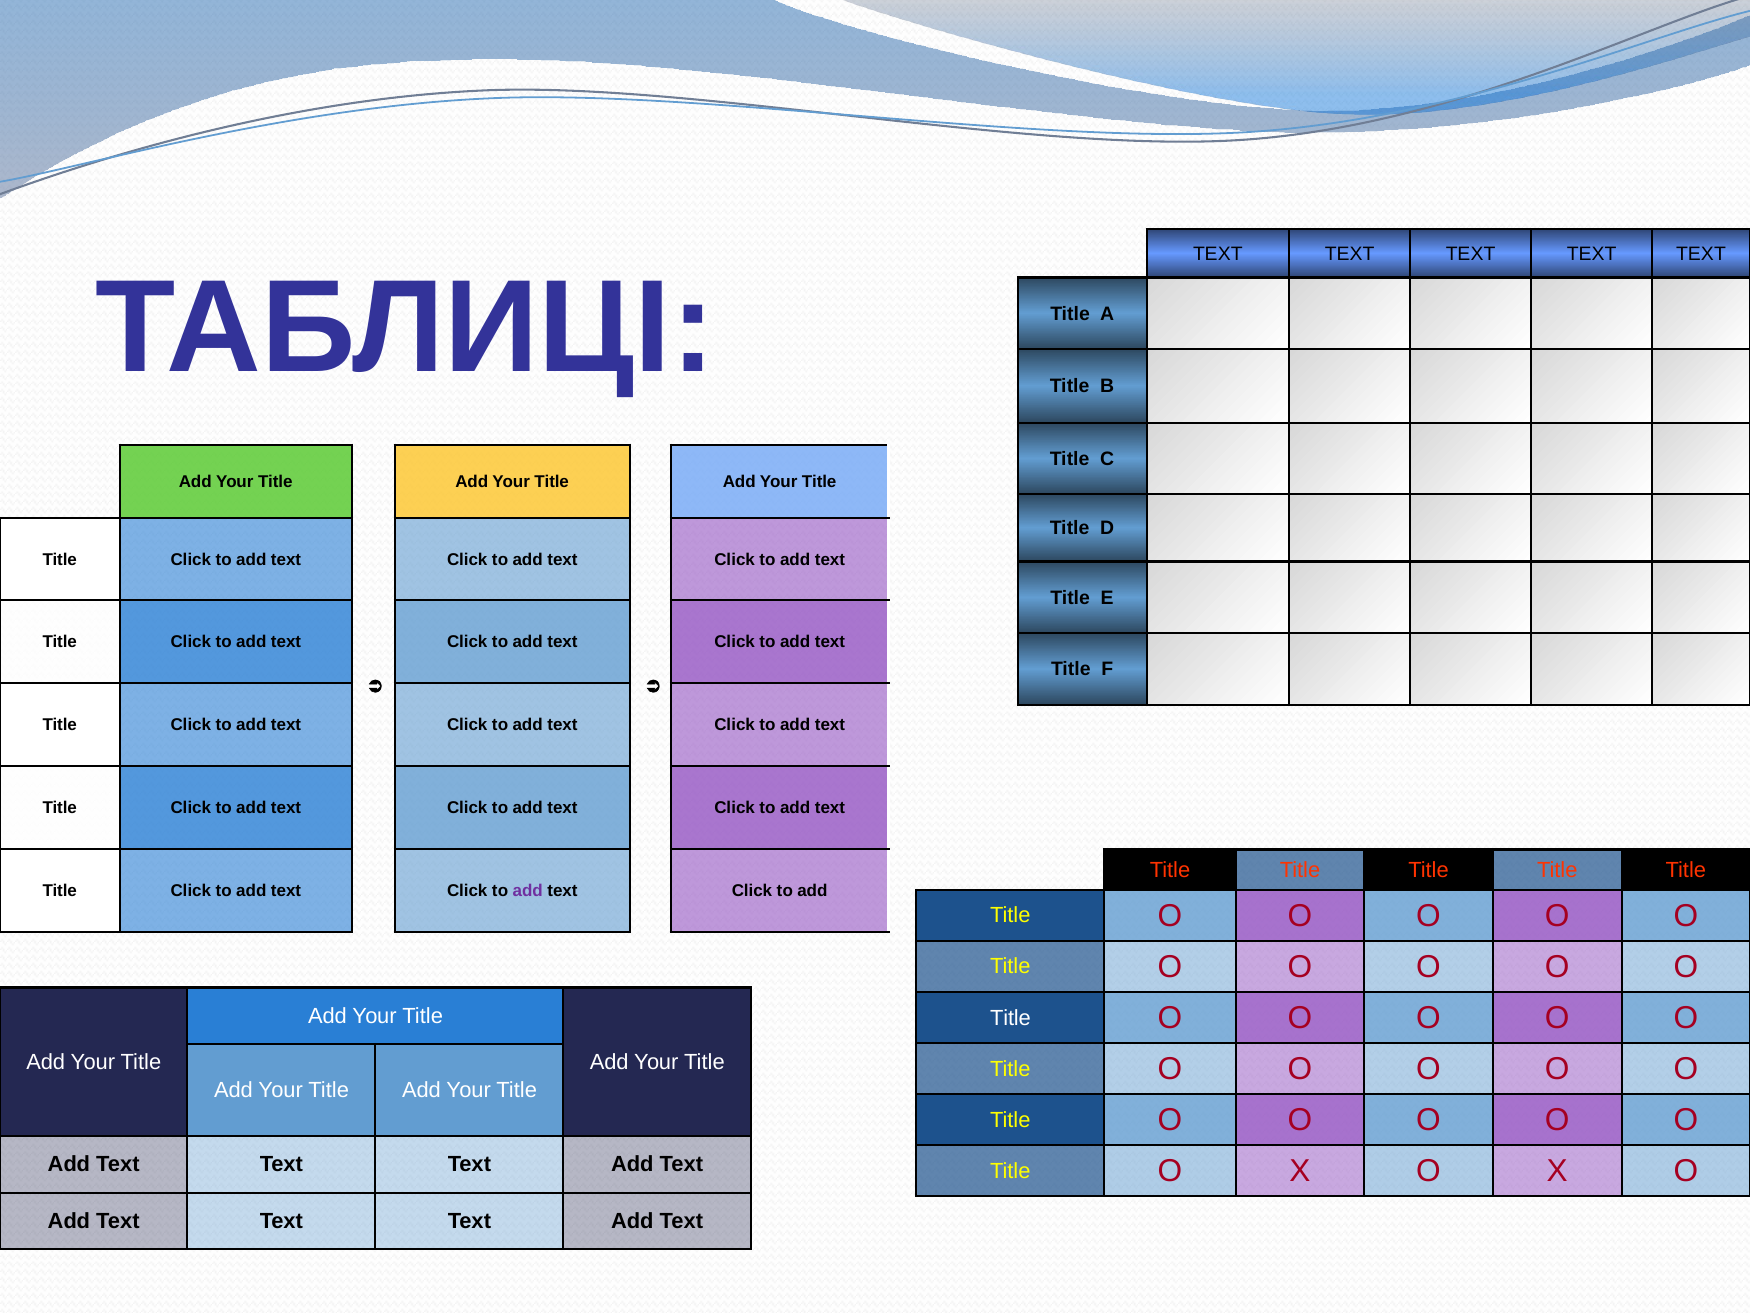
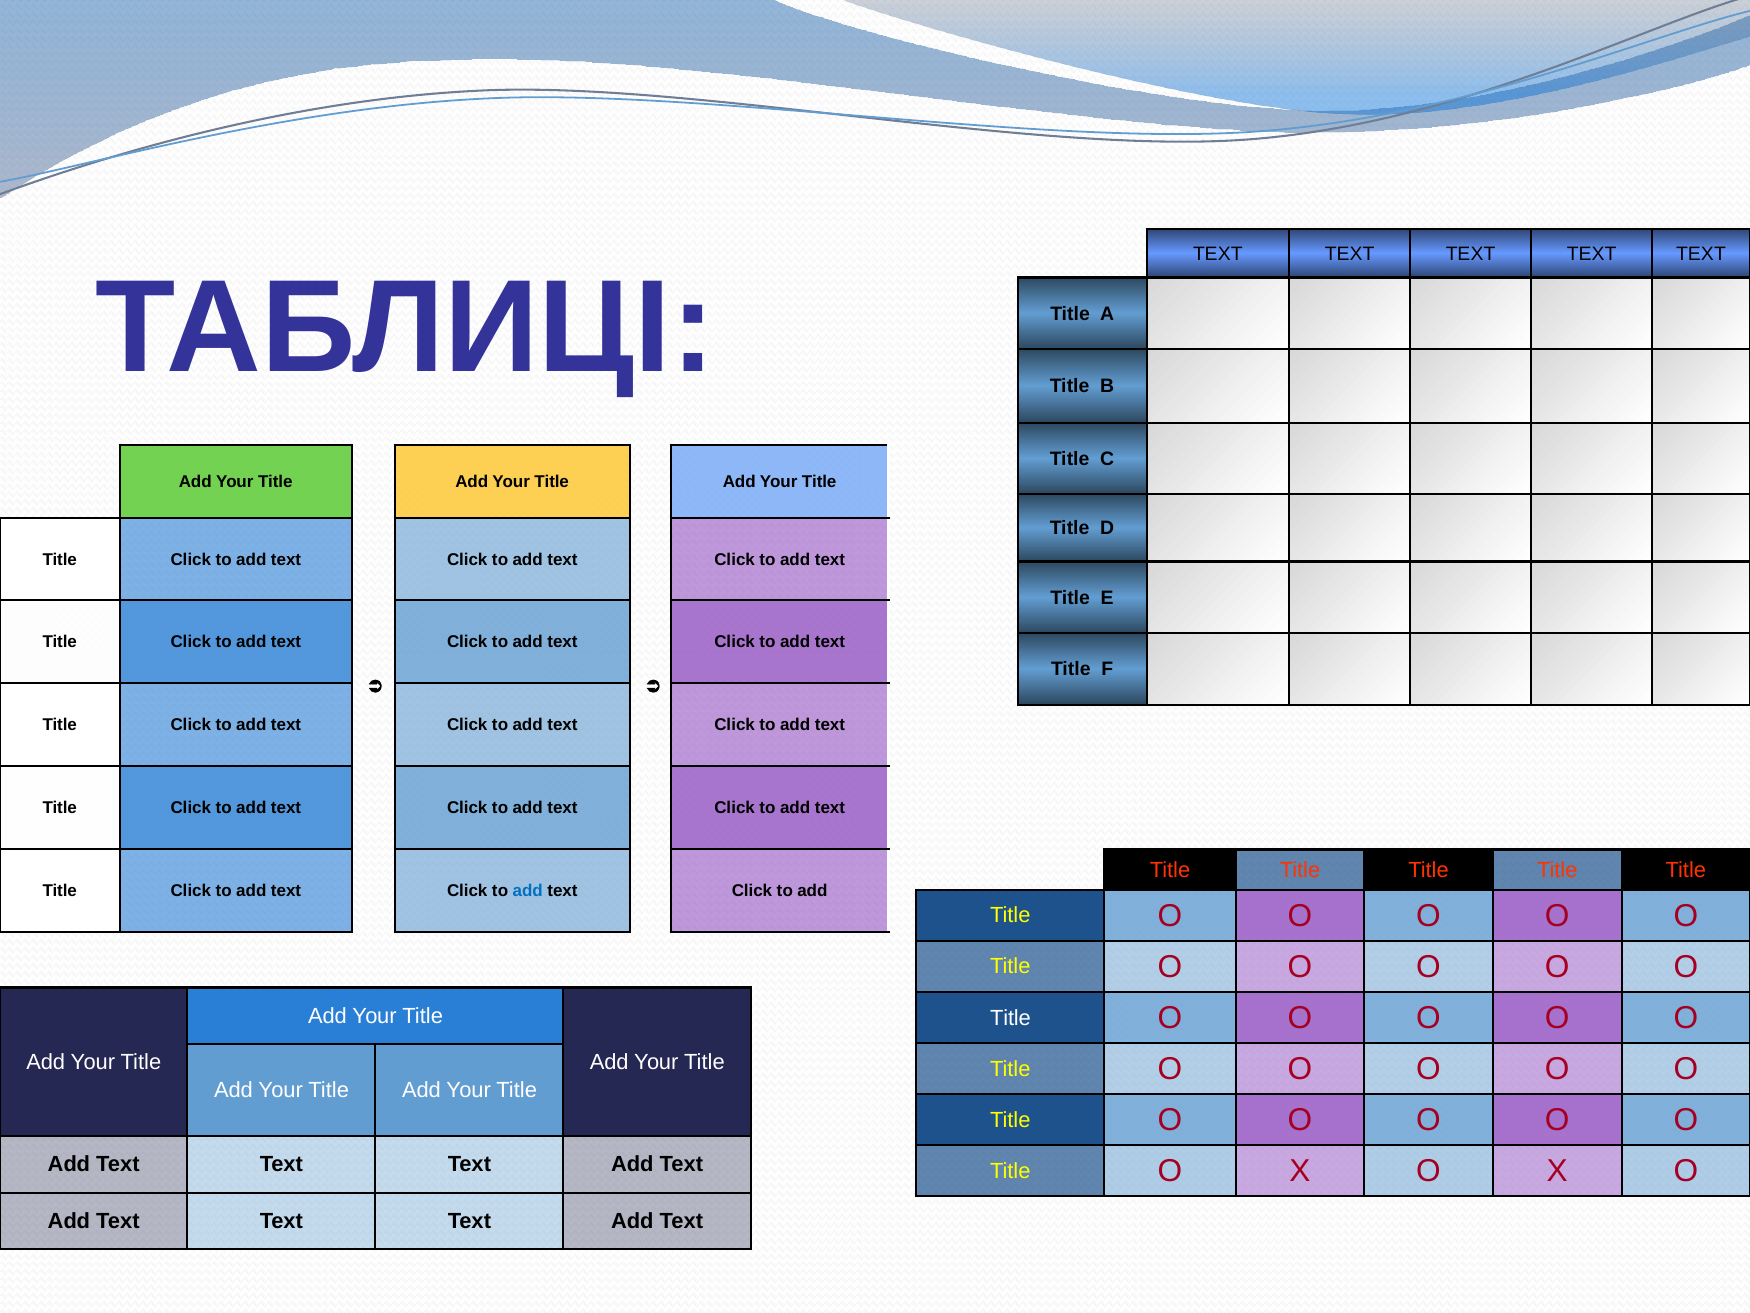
add colour: purple -> blue (528, 891)
